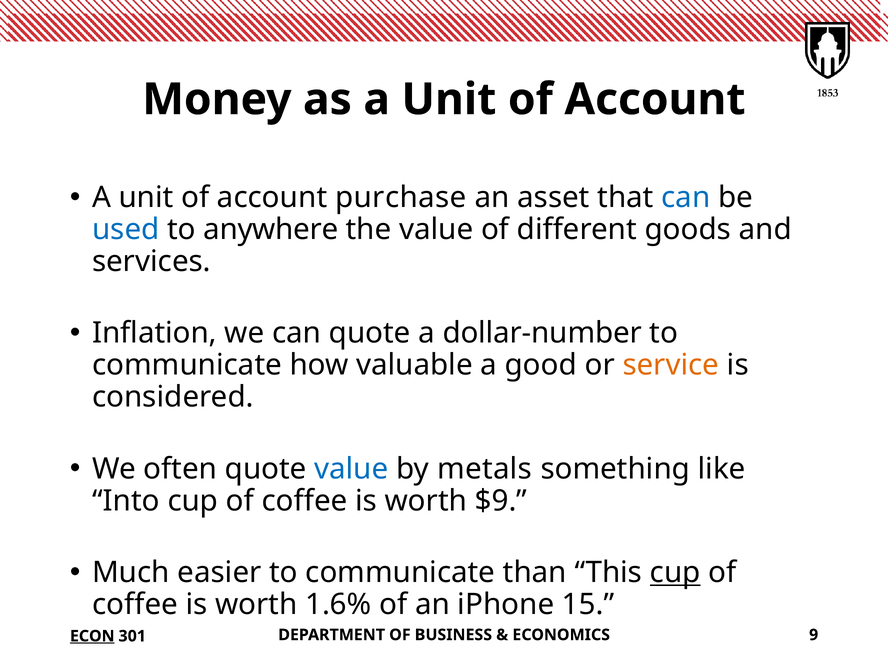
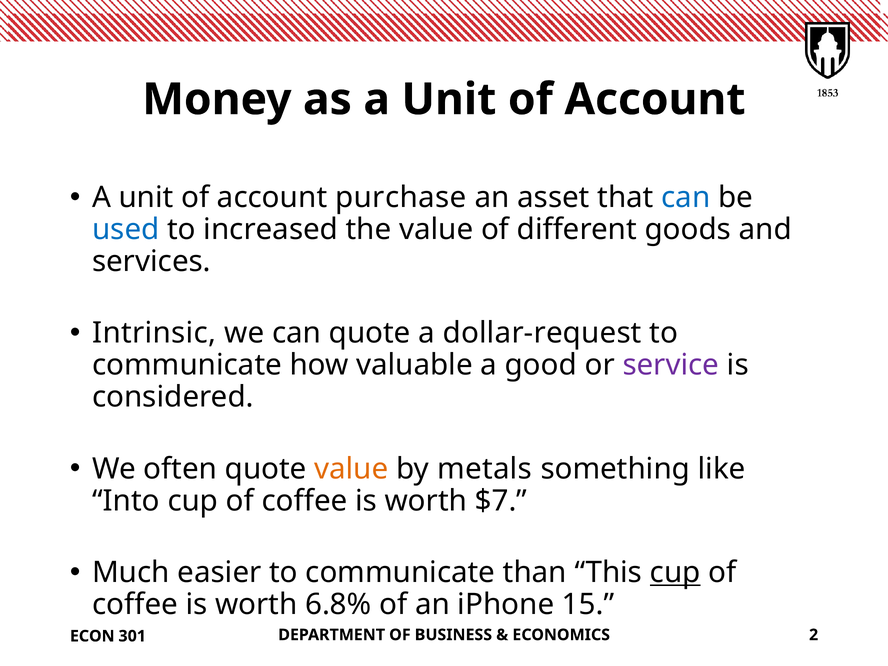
anywhere: anywhere -> increased (271, 229)
Inflation: Inflation -> Intrinsic (154, 333)
dollar-number: dollar-number -> dollar-request (542, 333)
service colour: orange -> purple (671, 365)
value colour: blue -> orange (351, 469)
$9: $9 -> $7 (501, 501)
1.6%: 1.6% -> 6.8% (338, 604)
9: 9 -> 2 (814, 635)
ECON underline: present -> none (92, 636)
